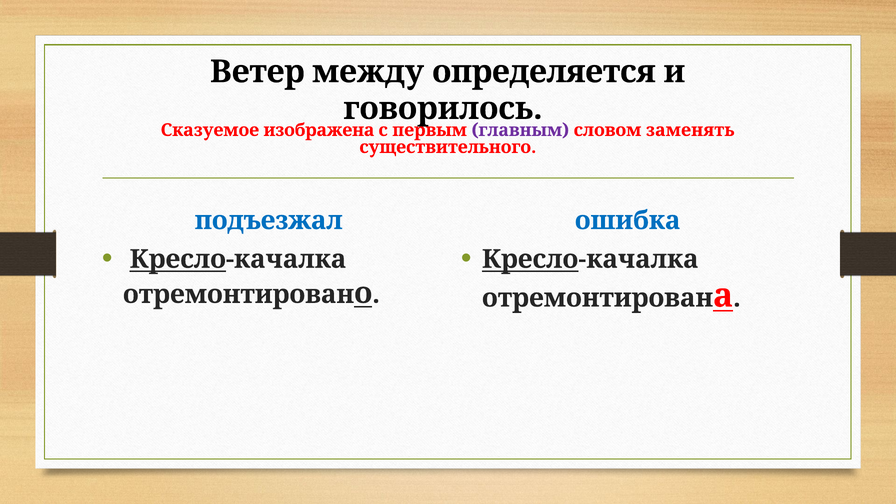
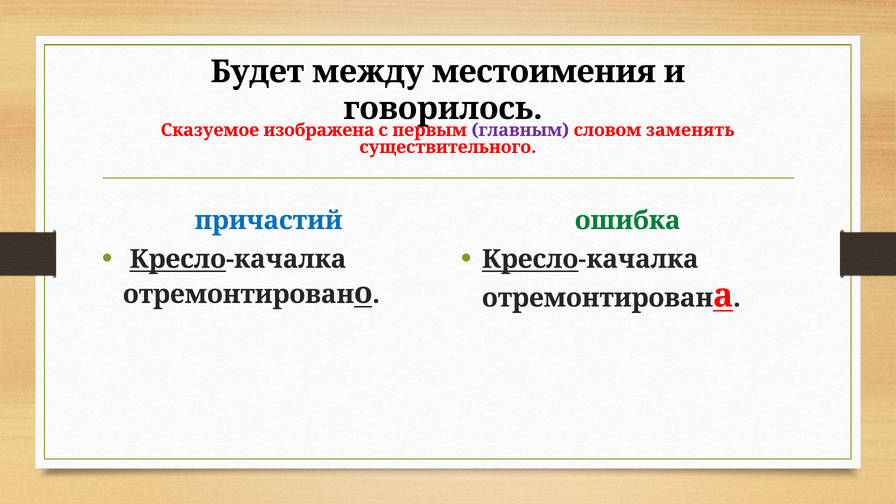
Ветер: Ветер -> Будет (257, 72)
определяется: определяется -> местоимения (544, 72)
подъезжал: подъезжал -> причастий (269, 220)
ошибка colour: blue -> green (628, 220)
